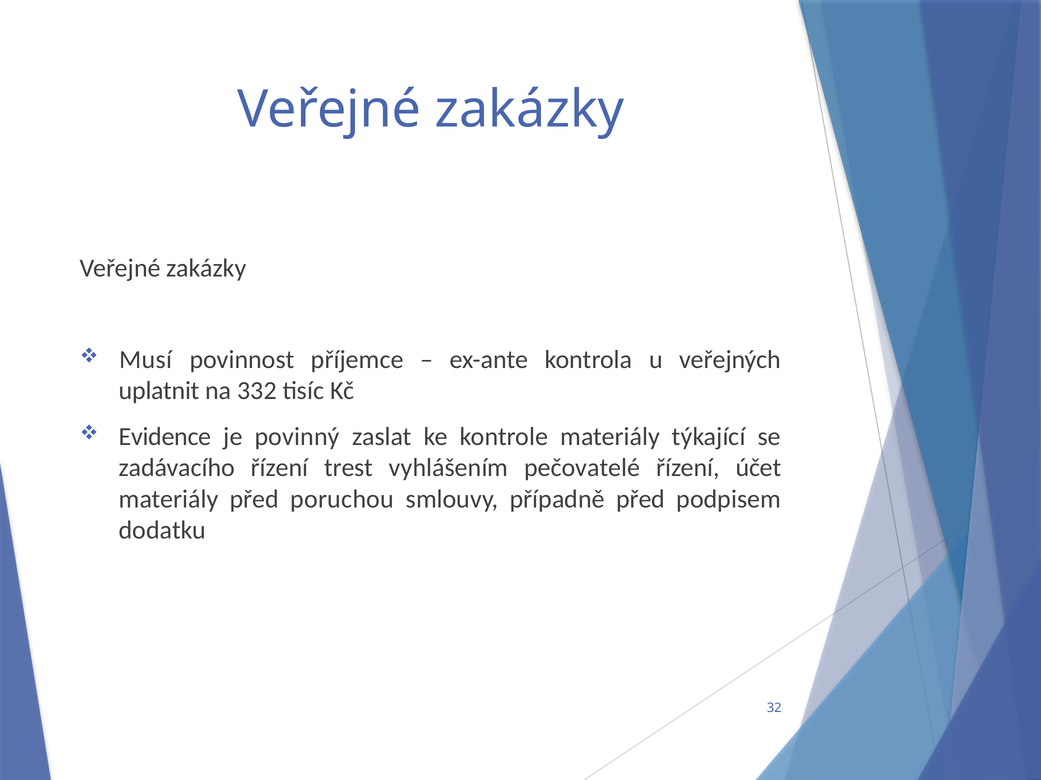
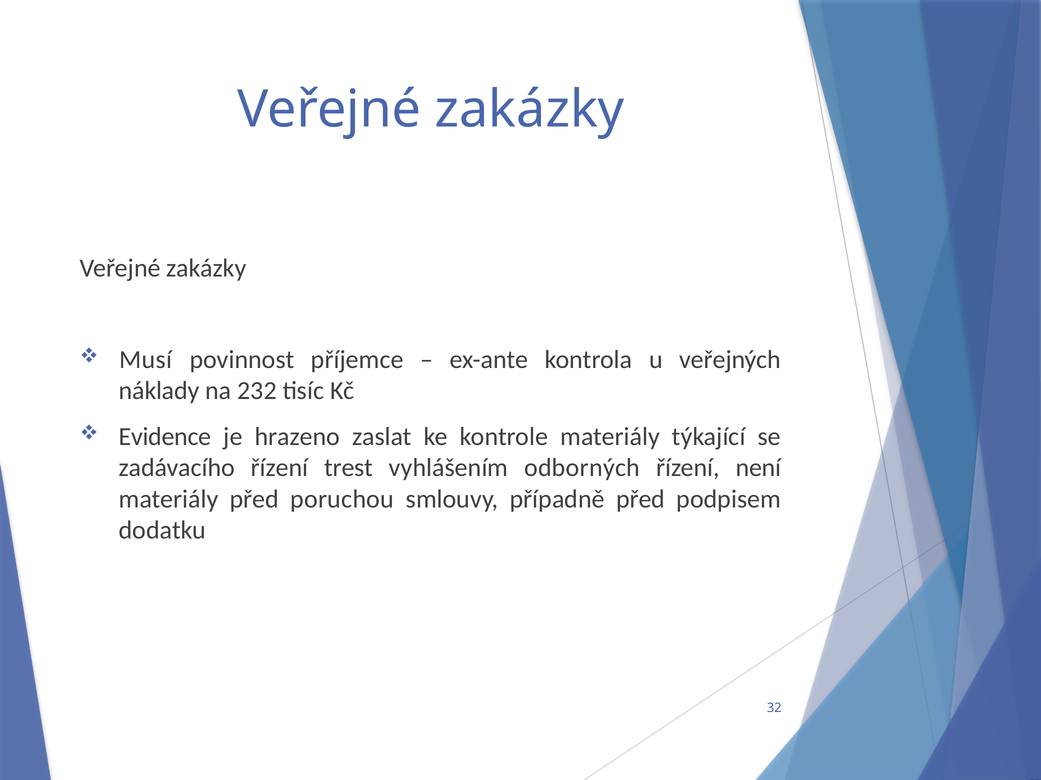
uplatnit: uplatnit -> náklady (159, 391)
332: 332 -> 232 (257, 391)
povinný: povinný -> hrazeno (297, 437)
pečovatelé: pečovatelé -> odborných (582, 468)
účet: účet -> není (759, 468)
